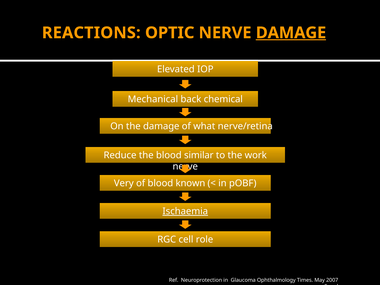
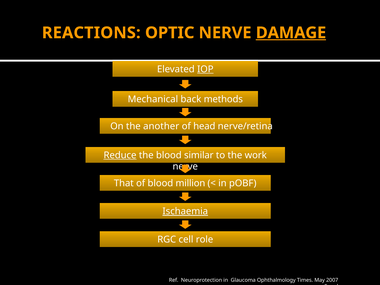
IOP underline: none -> present (205, 69)
chemical: chemical -> methods (223, 99)
the damage: damage -> another (161, 126)
what: what -> head (204, 126)
Reduce underline: none -> present (120, 155)
Very: Very -> That (124, 183)
known: known -> million (190, 183)
